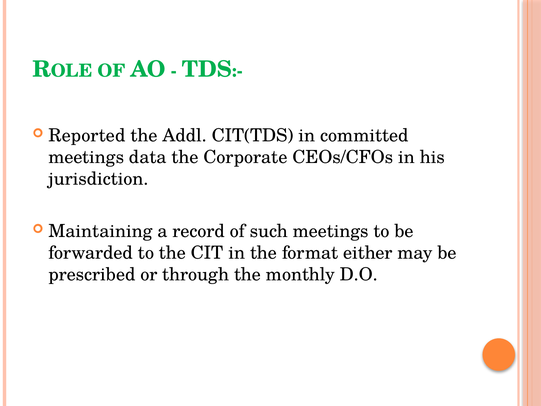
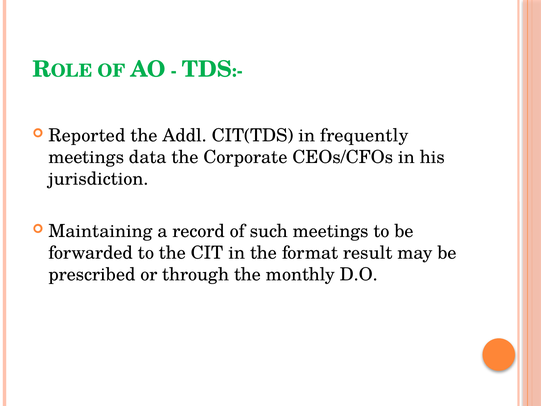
committed: committed -> frequently (364, 136)
either: either -> result (368, 253)
